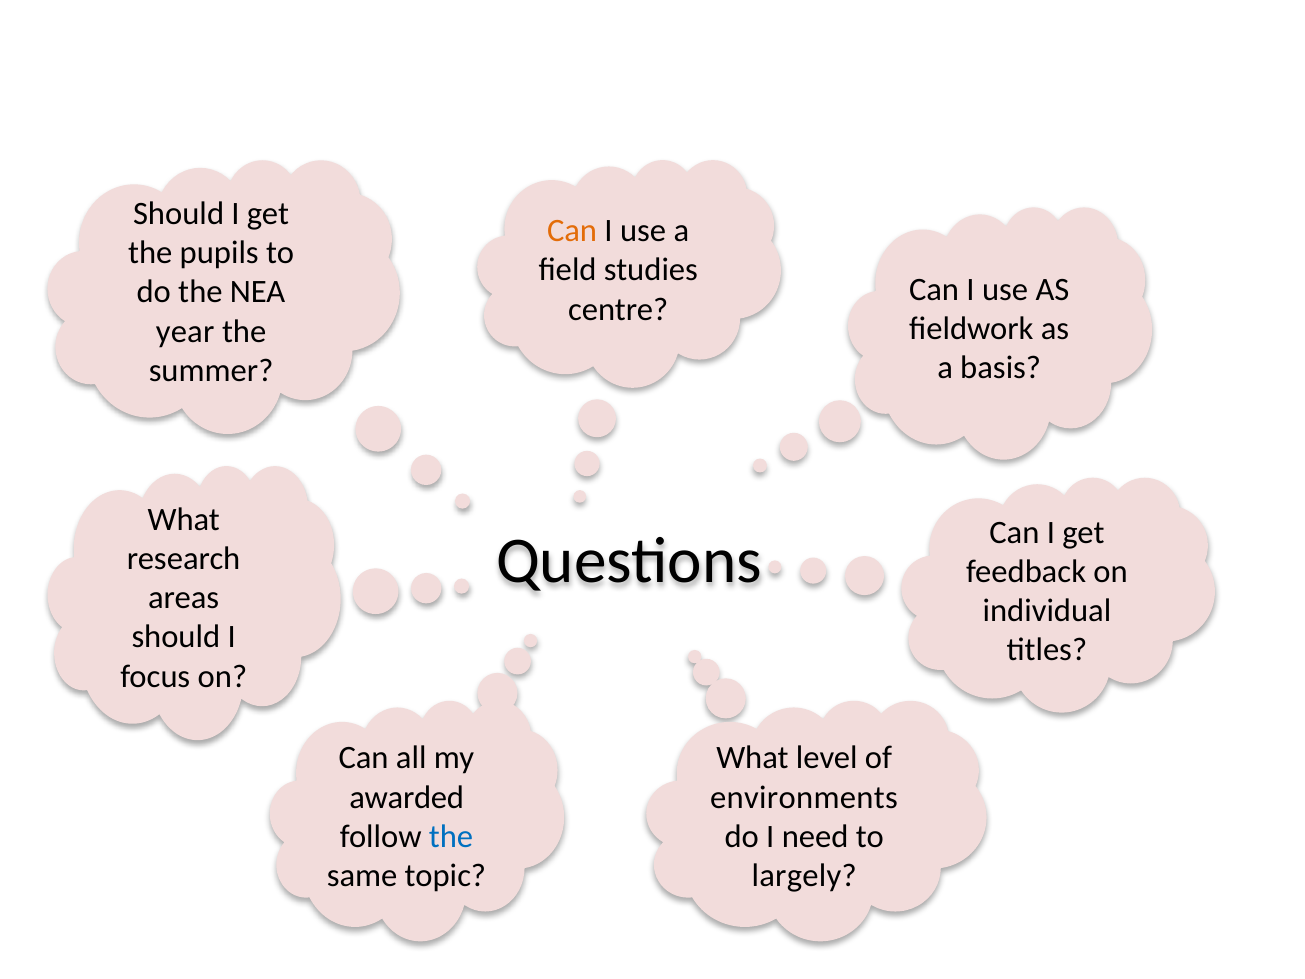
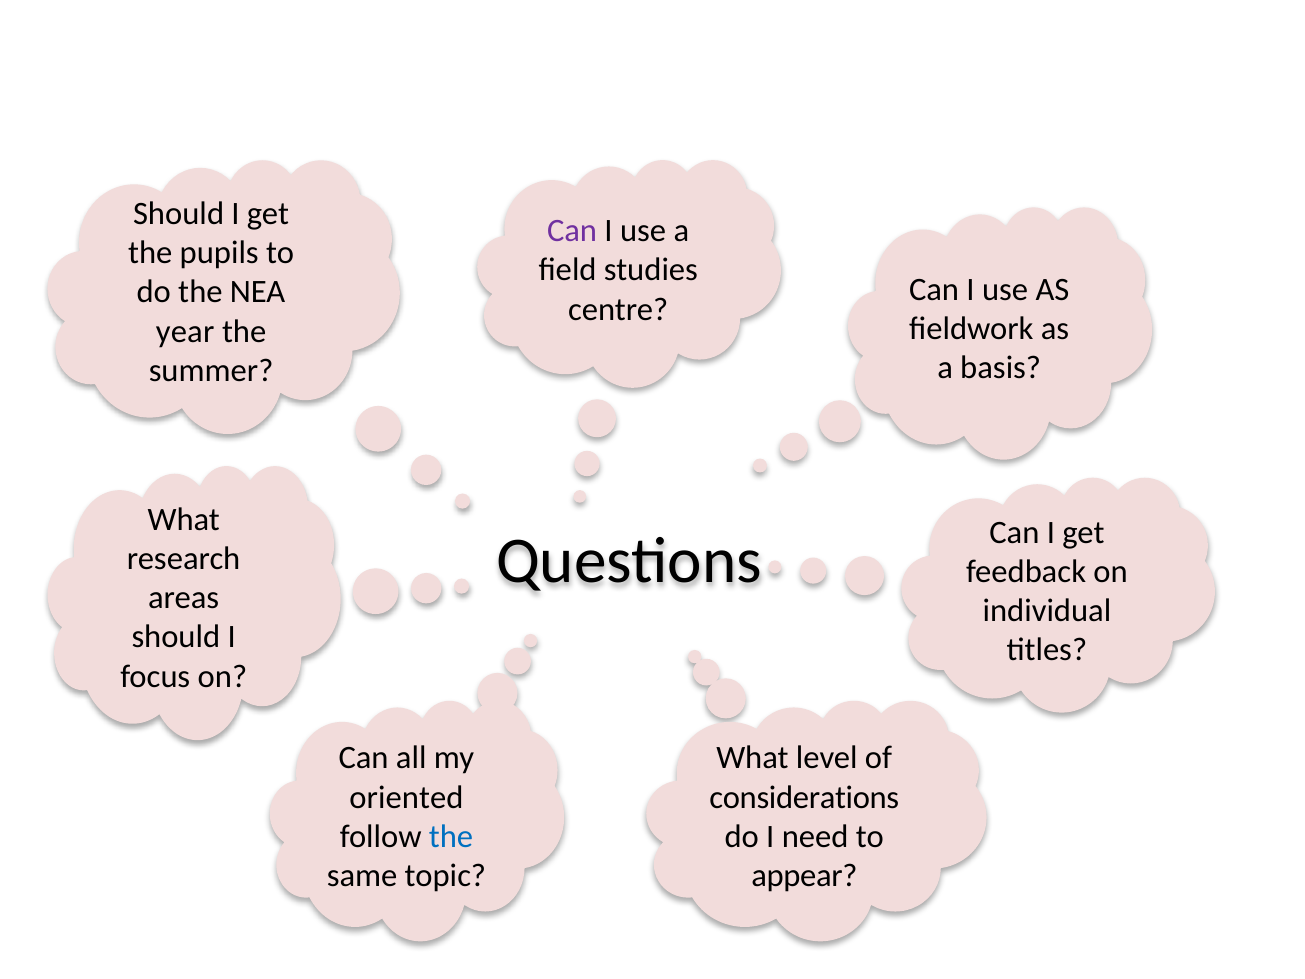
Can colour: orange -> purple (572, 231)
awarded: awarded -> oriented (406, 797)
environments: environments -> considerations (804, 797)
largely: largely -> appear (804, 875)
